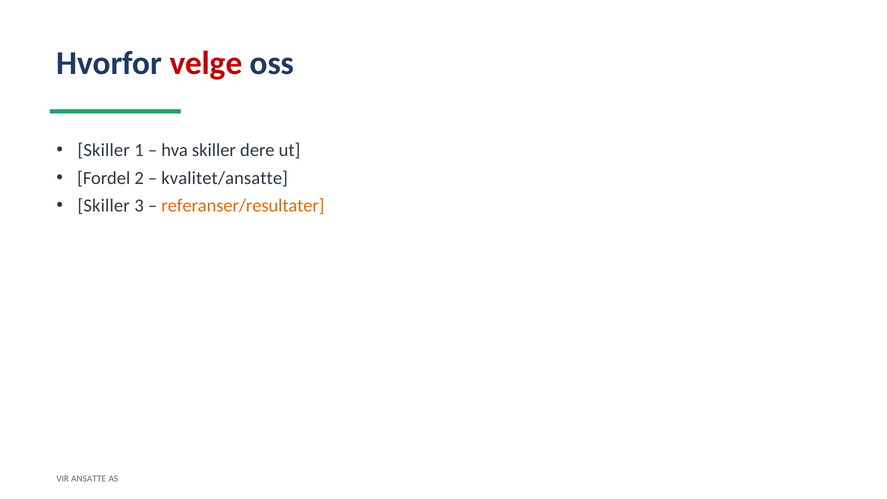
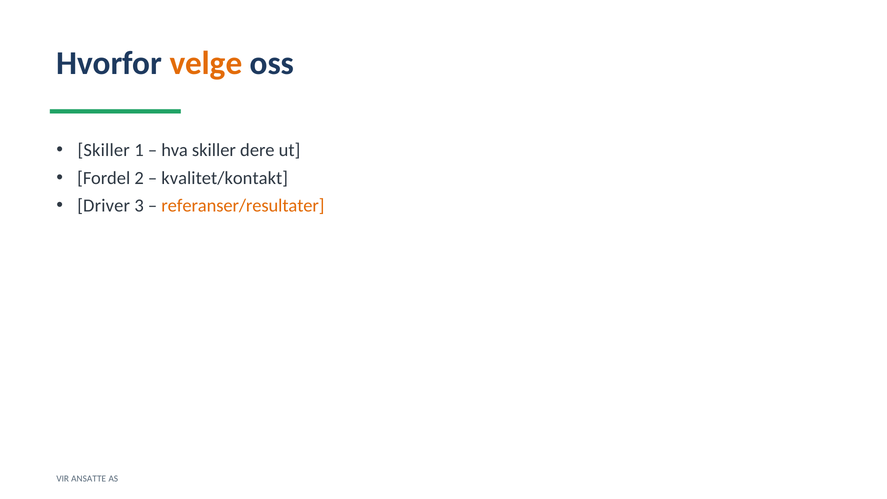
velge colour: red -> orange (206, 63)
kvalitet/ansatte: kvalitet/ansatte -> kvalitet/kontakt (225, 178)
Skiller: Skiller -> Driver (104, 206)
